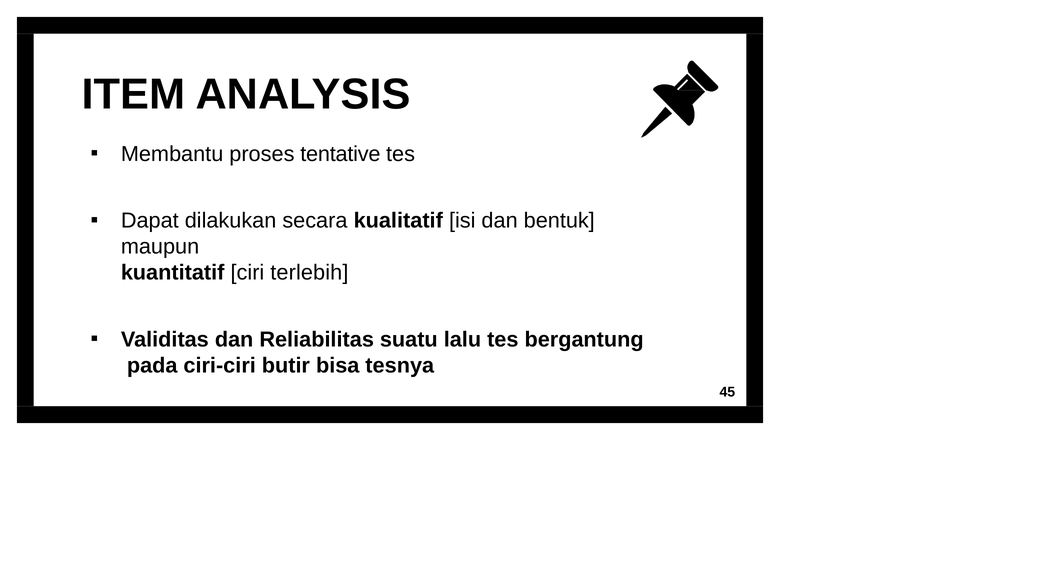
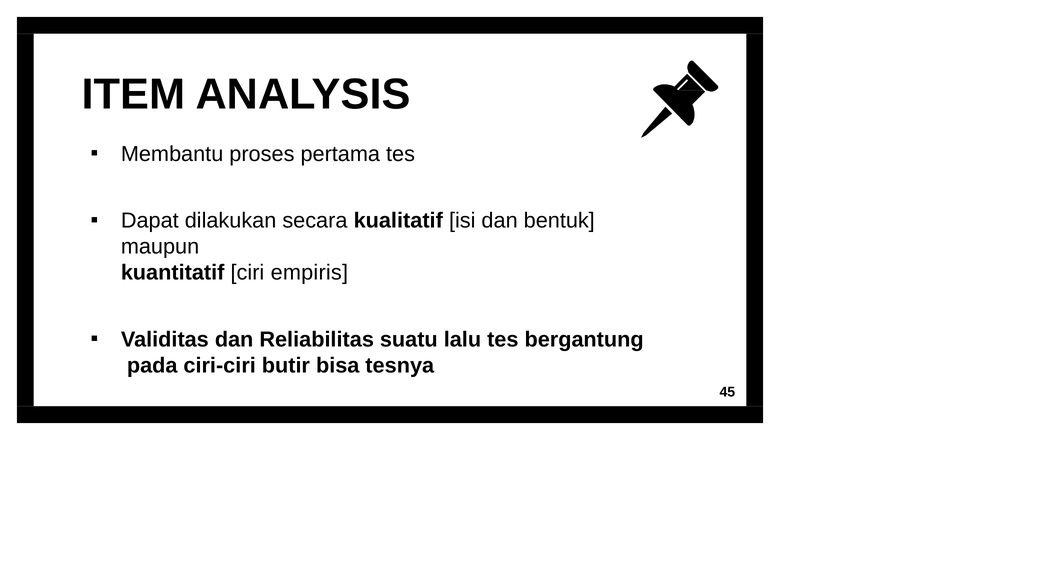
tentative: tentative -> pertama (340, 154)
terlebih: terlebih -> empiris (309, 273)
